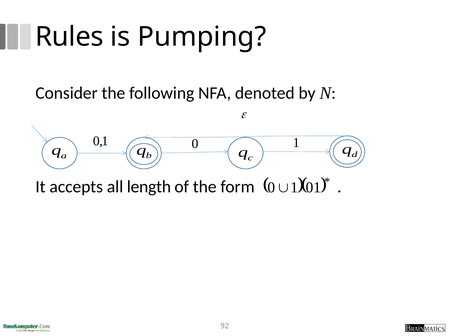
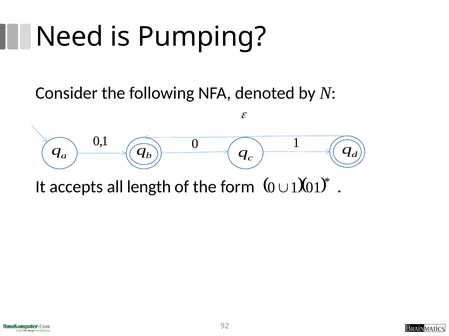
Rules: Rules -> Need (69, 37)
